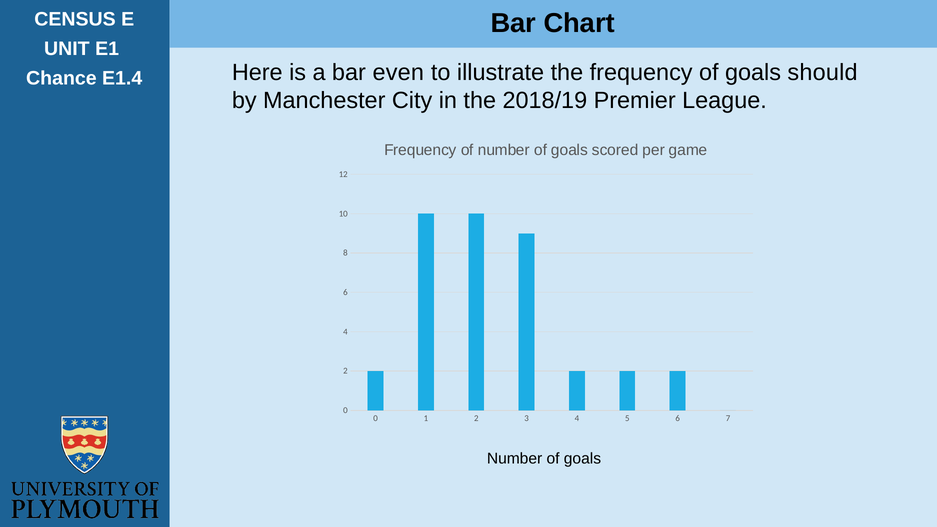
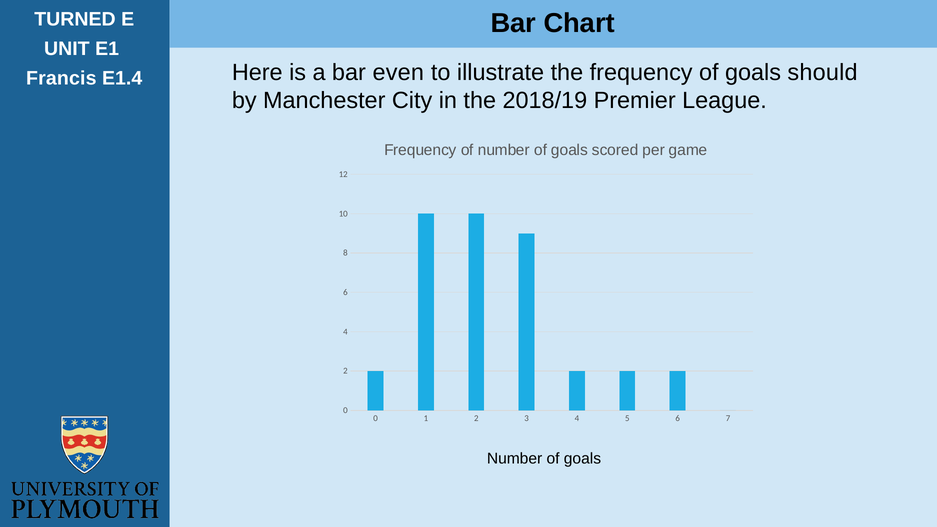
CENSUS: CENSUS -> TURNED (75, 20)
Chance: Chance -> Francis (61, 78)
